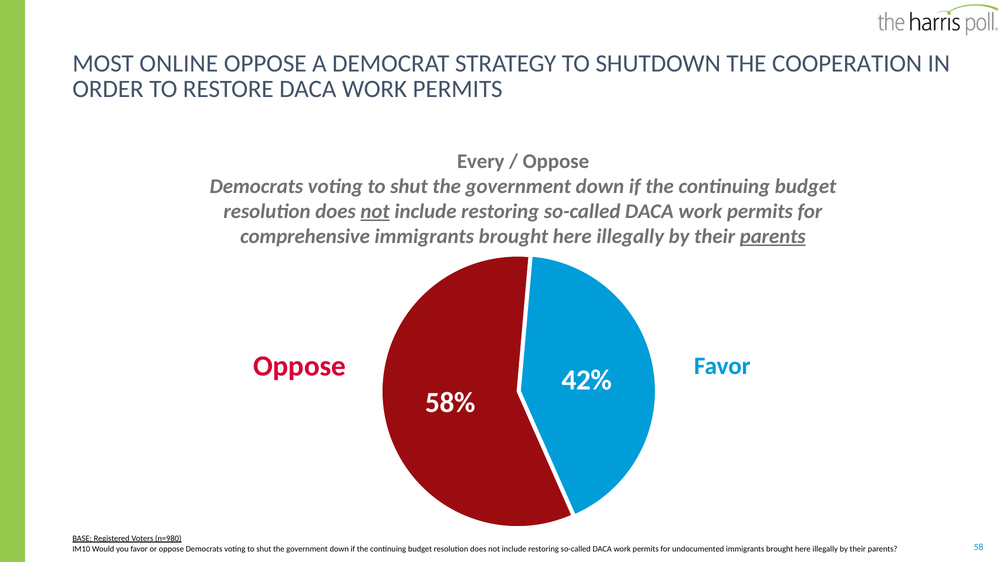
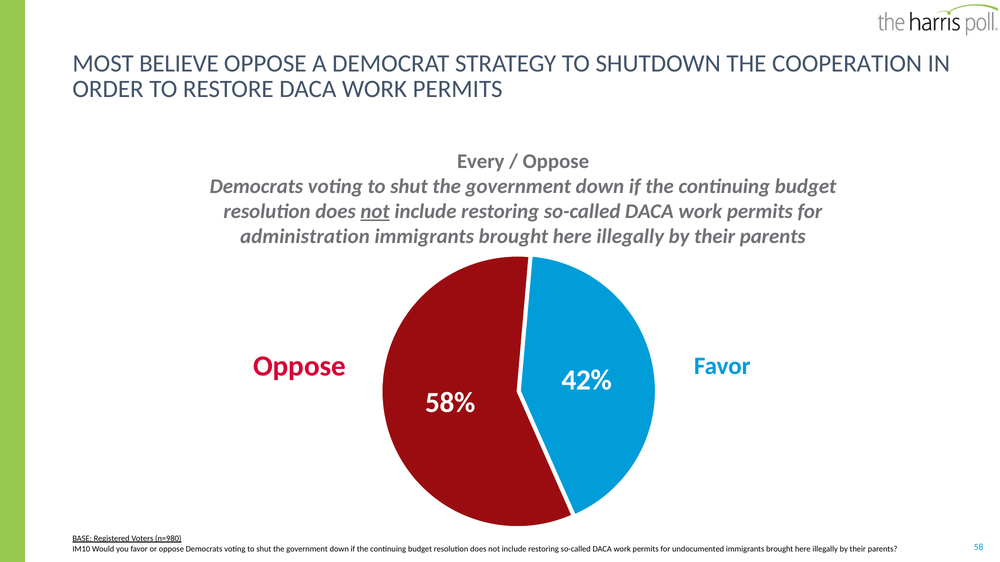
ONLINE: ONLINE -> BELIEVE (179, 63)
comprehensive: comprehensive -> administration (305, 236)
parents underline: present -> none (773, 236)
